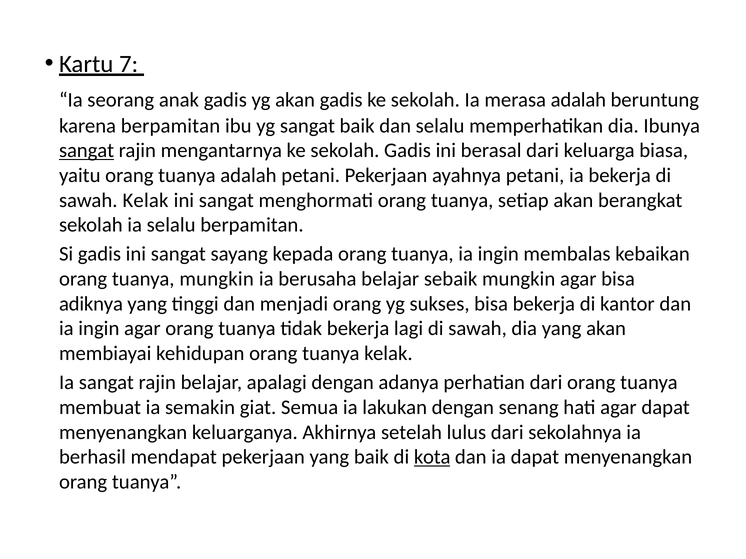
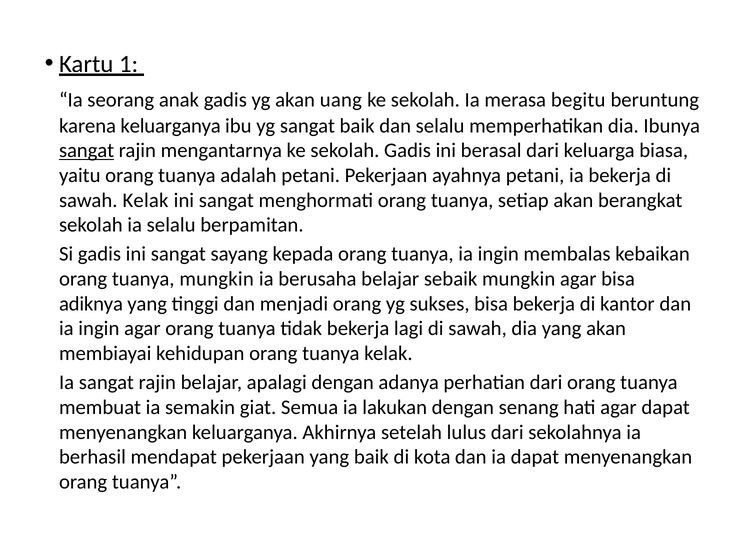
7: 7 -> 1 (129, 64)
akan gadis: gadis -> uang (341, 100)
merasa adalah: adalah -> begitu (578, 100)
karena berpamitan: berpamitan -> keluarganya (171, 126)
kota underline: present -> none (432, 457)
